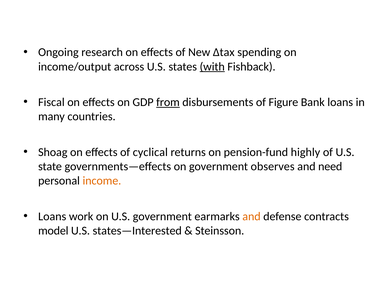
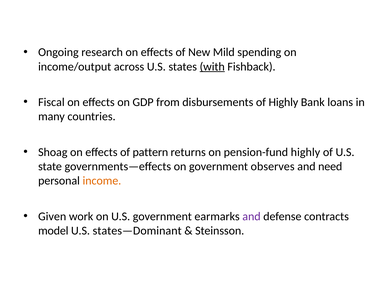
Δtax: Δtax -> Mild (224, 52)
from underline: present -> none (168, 102)
of Figure: Figure -> Highly (283, 102)
cyclical: cyclical -> pattern (150, 152)
Loans: Loans -> Given (52, 217)
and colour: orange -> purple (251, 217)
states—Interested: states—Interested -> states—Dominant (137, 231)
